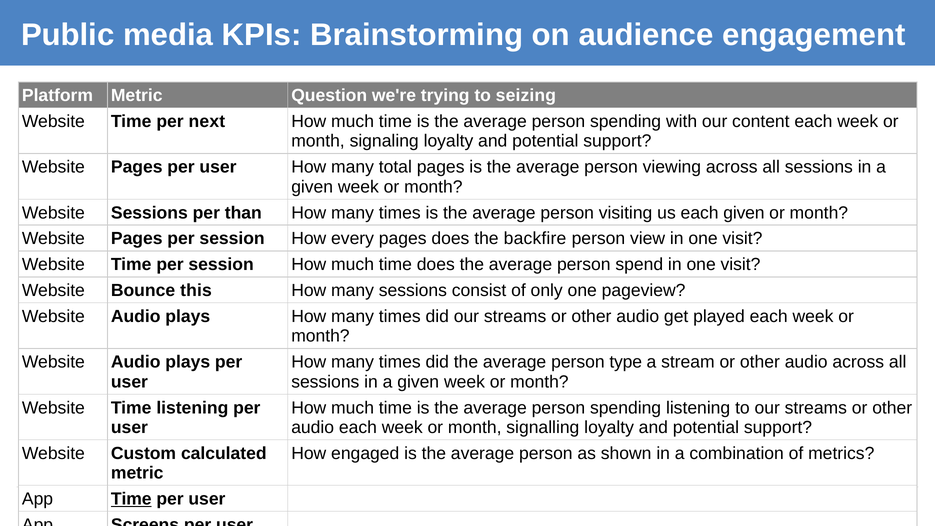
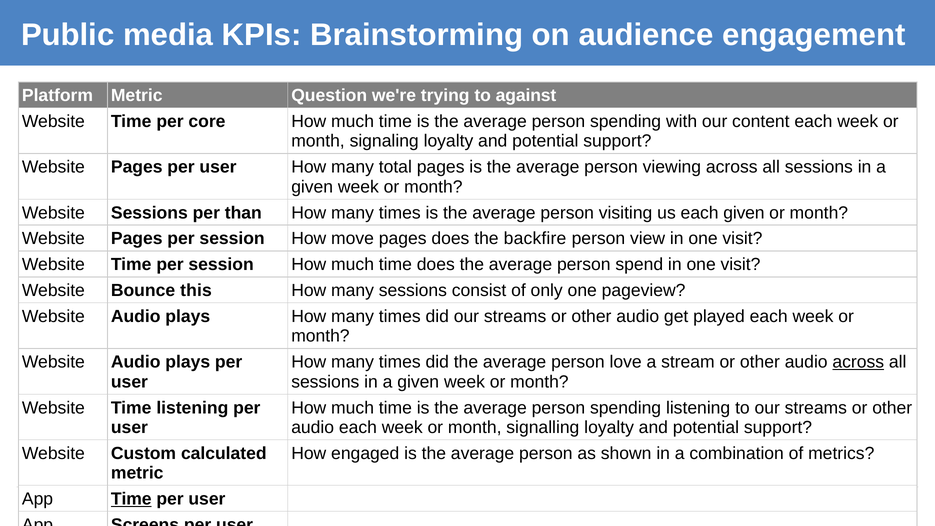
seizing: seizing -> against (526, 96)
next: next -> core (207, 122)
every: every -> move (353, 239)
person type: type -> love (626, 362)
across underline: none -> present (858, 362)
